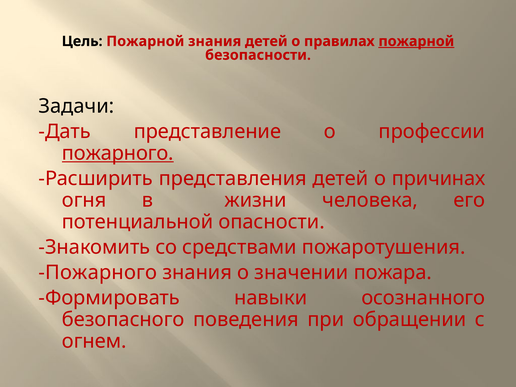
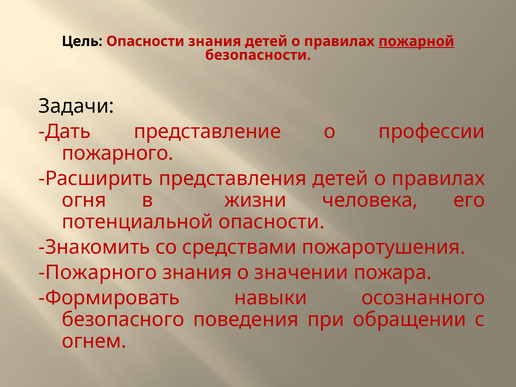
Цель Пожарной: Пожарной -> Опасности (145, 41)
пожарного underline: present -> none (118, 153)
представления детей о причинах: причинах -> правилах (438, 179)
